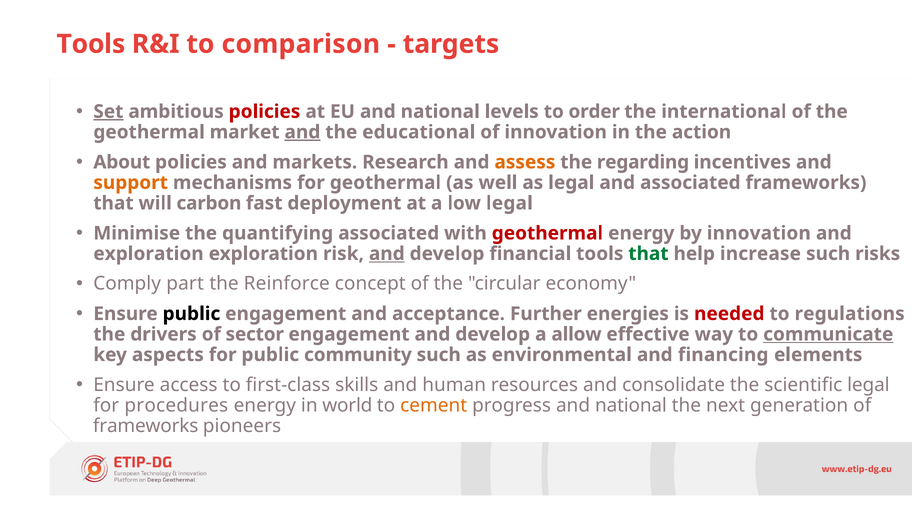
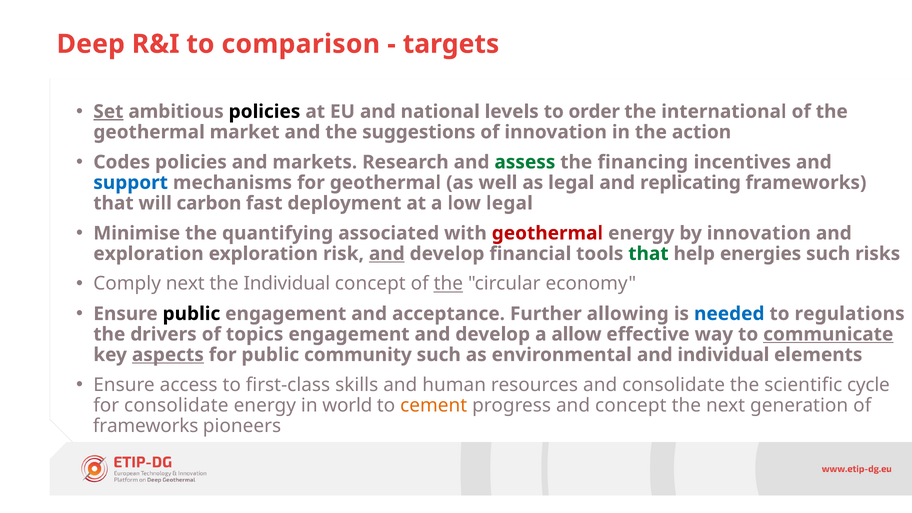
Tools: Tools -> Deep (91, 44)
policies colour: red -> black (265, 112)
and underline: present -> none (302, 132)
educational: educational -> suggestions (419, 132)
About: About -> Codes (122, 162)
assess colour: orange -> green (525, 162)
regarding: regarding -> financing (643, 162)
support colour: orange -> blue (131, 183)
and associated: associated -> replicating (690, 183)
increase: increase -> energies (761, 254)
Comply part: part -> next (185, 284)
the Reinforce: Reinforce -> Individual (287, 284)
the underline: none -> present (448, 284)
energies: energies -> allowing (628, 314)
needed colour: red -> blue (729, 314)
sector: sector -> topics (255, 334)
aspects underline: none -> present (168, 355)
and financing: financing -> individual (723, 355)
scientific legal: legal -> cycle (868, 385)
for procedures: procedures -> consolidate (176, 405)
progress and national: national -> concept (631, 405)
